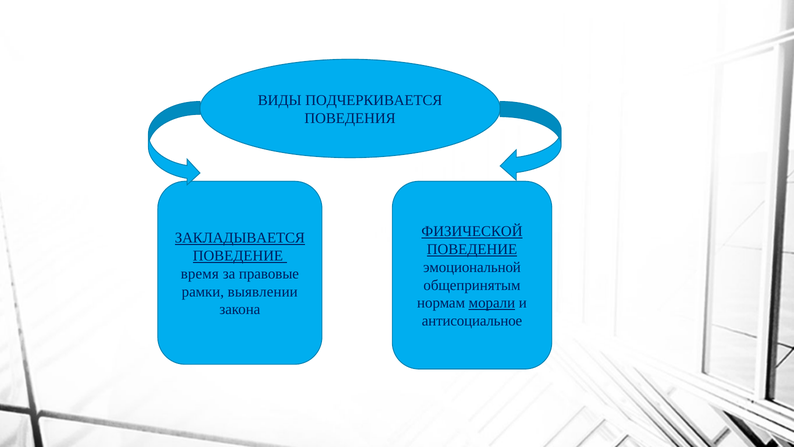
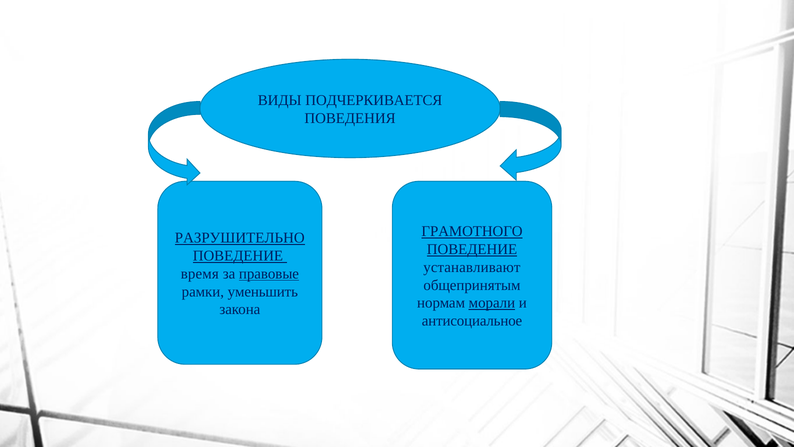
ФИЗИЧЕСКОЙ: ФИЗИЧЕСКОЙ -> ГРАМОТНОГО (472, 231)
ЗАКЛАДЫВАЕТСЯ: ЗАКЛАДЫВАЕТСЯ -> РАЗРУШИТЕЛЬНО (240, 238)
эмоциональной: эмоциональной -> устанавливают (472, 267)
правовые underline: none -> present (269, 274)
выявлении: выявлении -> уменьшить (263, 292)
